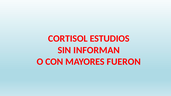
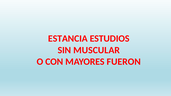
CORTISOL: CORTISOL -> ESTANCIA (68, 39)
INFORMAN: INFORMAN -> MUSCULAR (97, 50)
